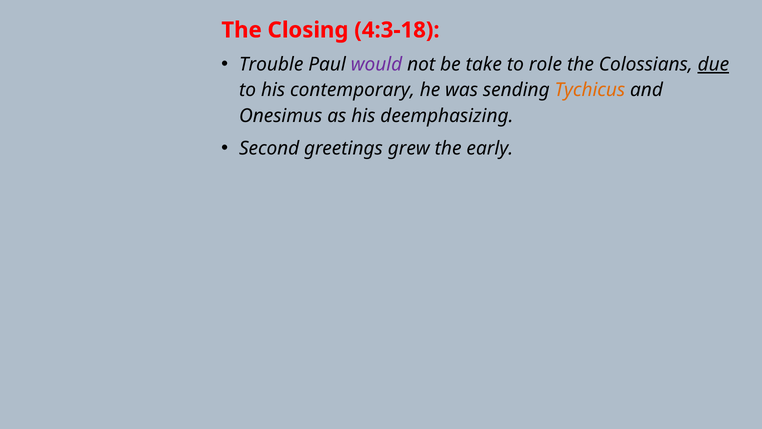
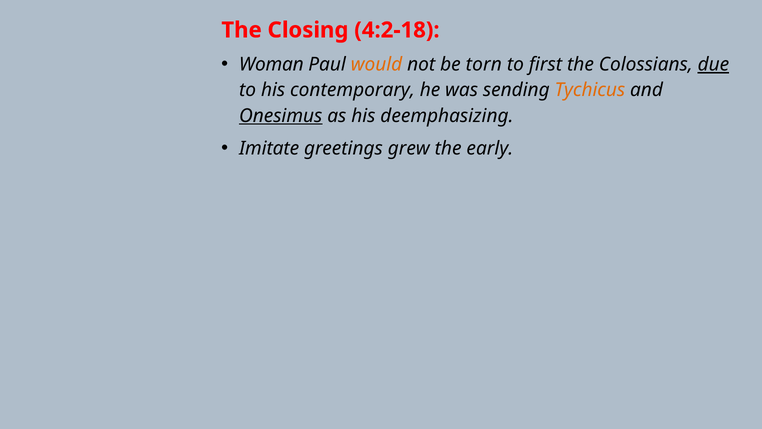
4:3-18: 4:3-18 -> 4:2-18 (397, 30)
Trouble: Trouble -> Woman (271, 64)
would colour: purple -> orange (377, 64)
take: take -> torn (484, 64)
role: role -> first (546, 64)
Onesimus underline: none -> present (281, 116)
Second: Second -> Imitate (269, 148)
